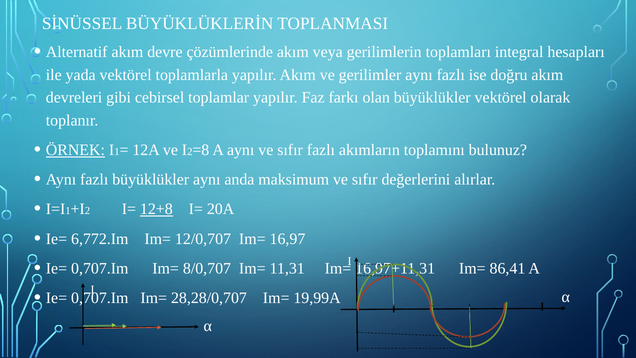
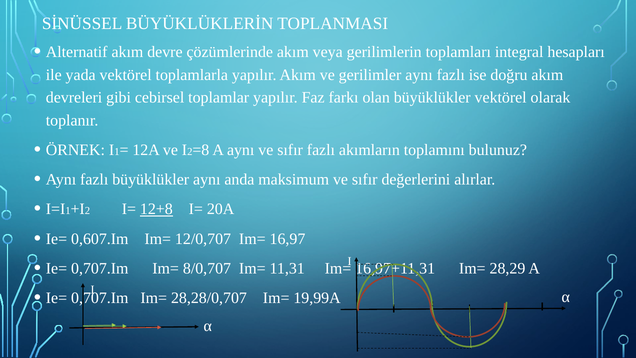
ÖRNEK underline: present -> none (75, 150)
6,772.Im: 6,772.Im -> 0,607.Im (100, 239)
86,41: 86,41 -> 28,29 (507, 268)
